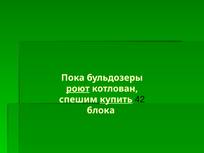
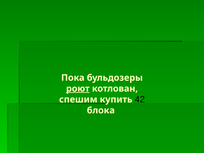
купить underline: present -> none (116, 99)
